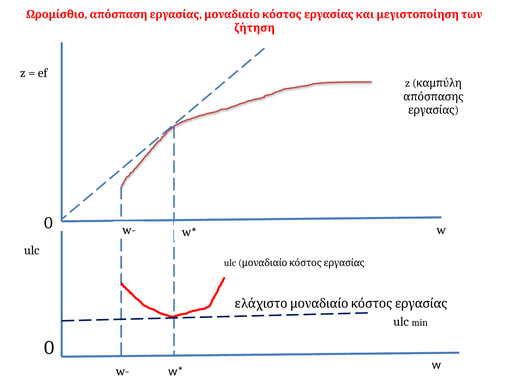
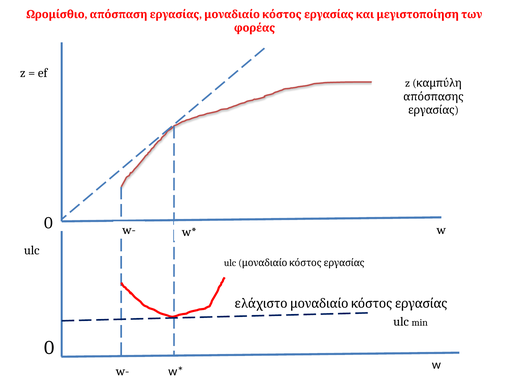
ζήτηση: ζήτηση -> φορέας (255, 28)
